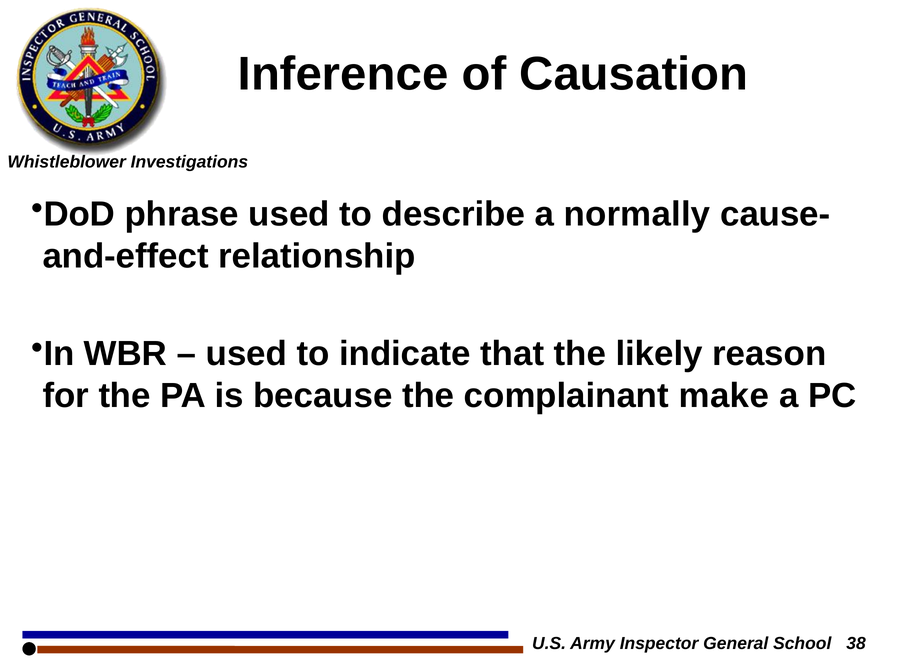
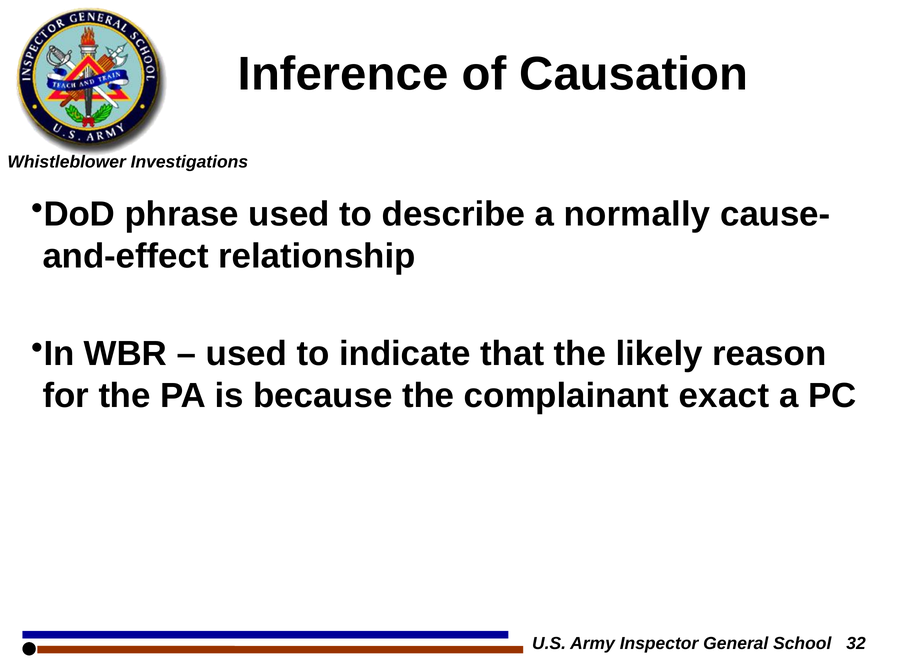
make: make -> exact (724, 396)
38: 38 -> 32 (856, 644)
